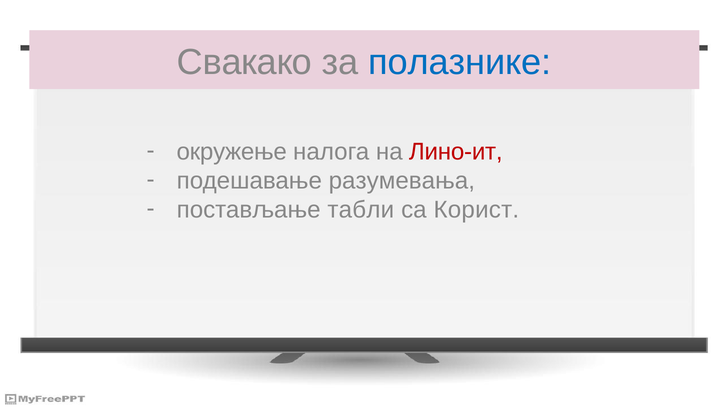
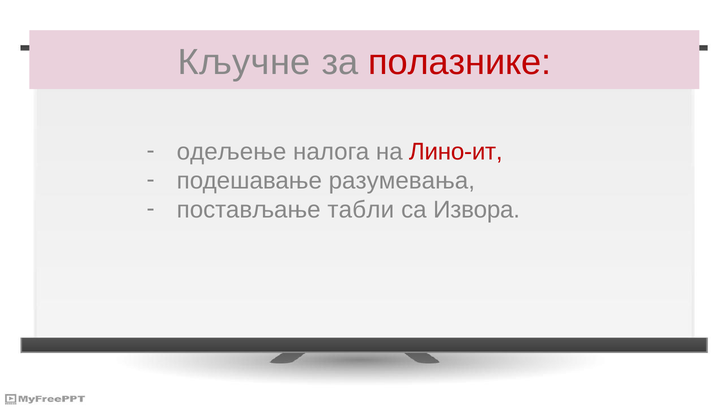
Свакако: Свакако -> Кључне (244, 62)
полазнике colour: blue -> red (460, 62)
окружење: окружење -> одељење (232, 151)
Корист: Корист -> Извора (477, 209)
